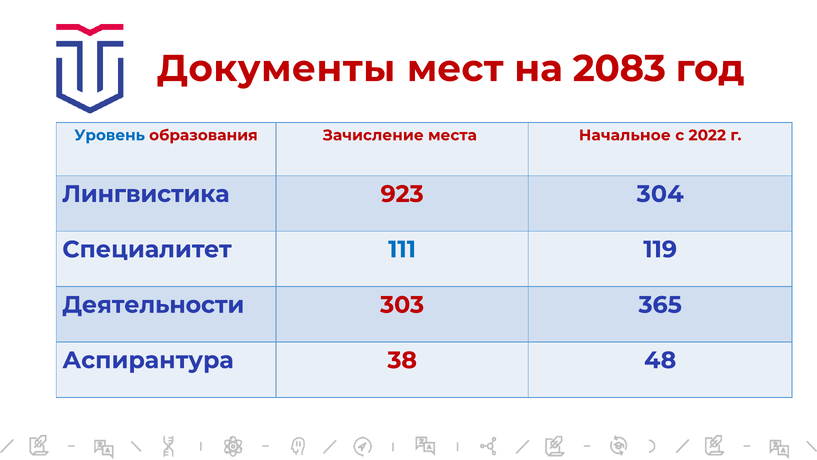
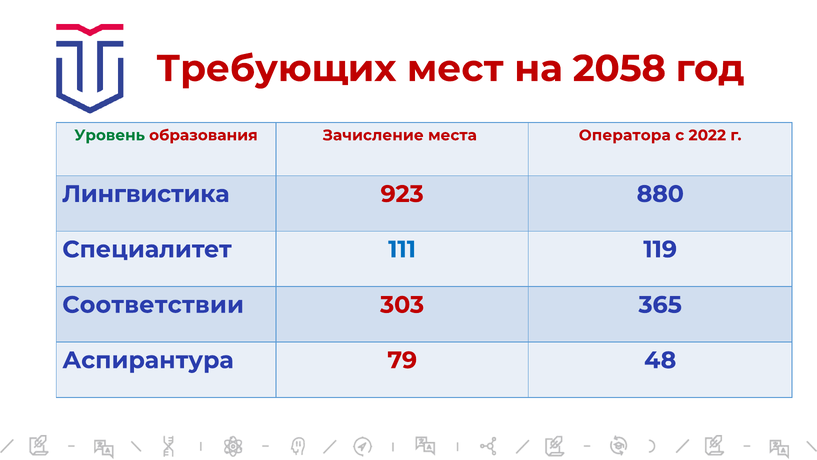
Документы: Документы -> Требующих (276, 69)
2083: 2083 -> 2058 (619, 69)
Уровень colour: blue -> green (110, 135)
Начальное: Начальное -> Оператора (625, 135)
304: 304 -> 880 (660, 194)
Деятельности: Деятельности -> Соответствии (153, 305)
38: 38 -> 79 (402, 360)
